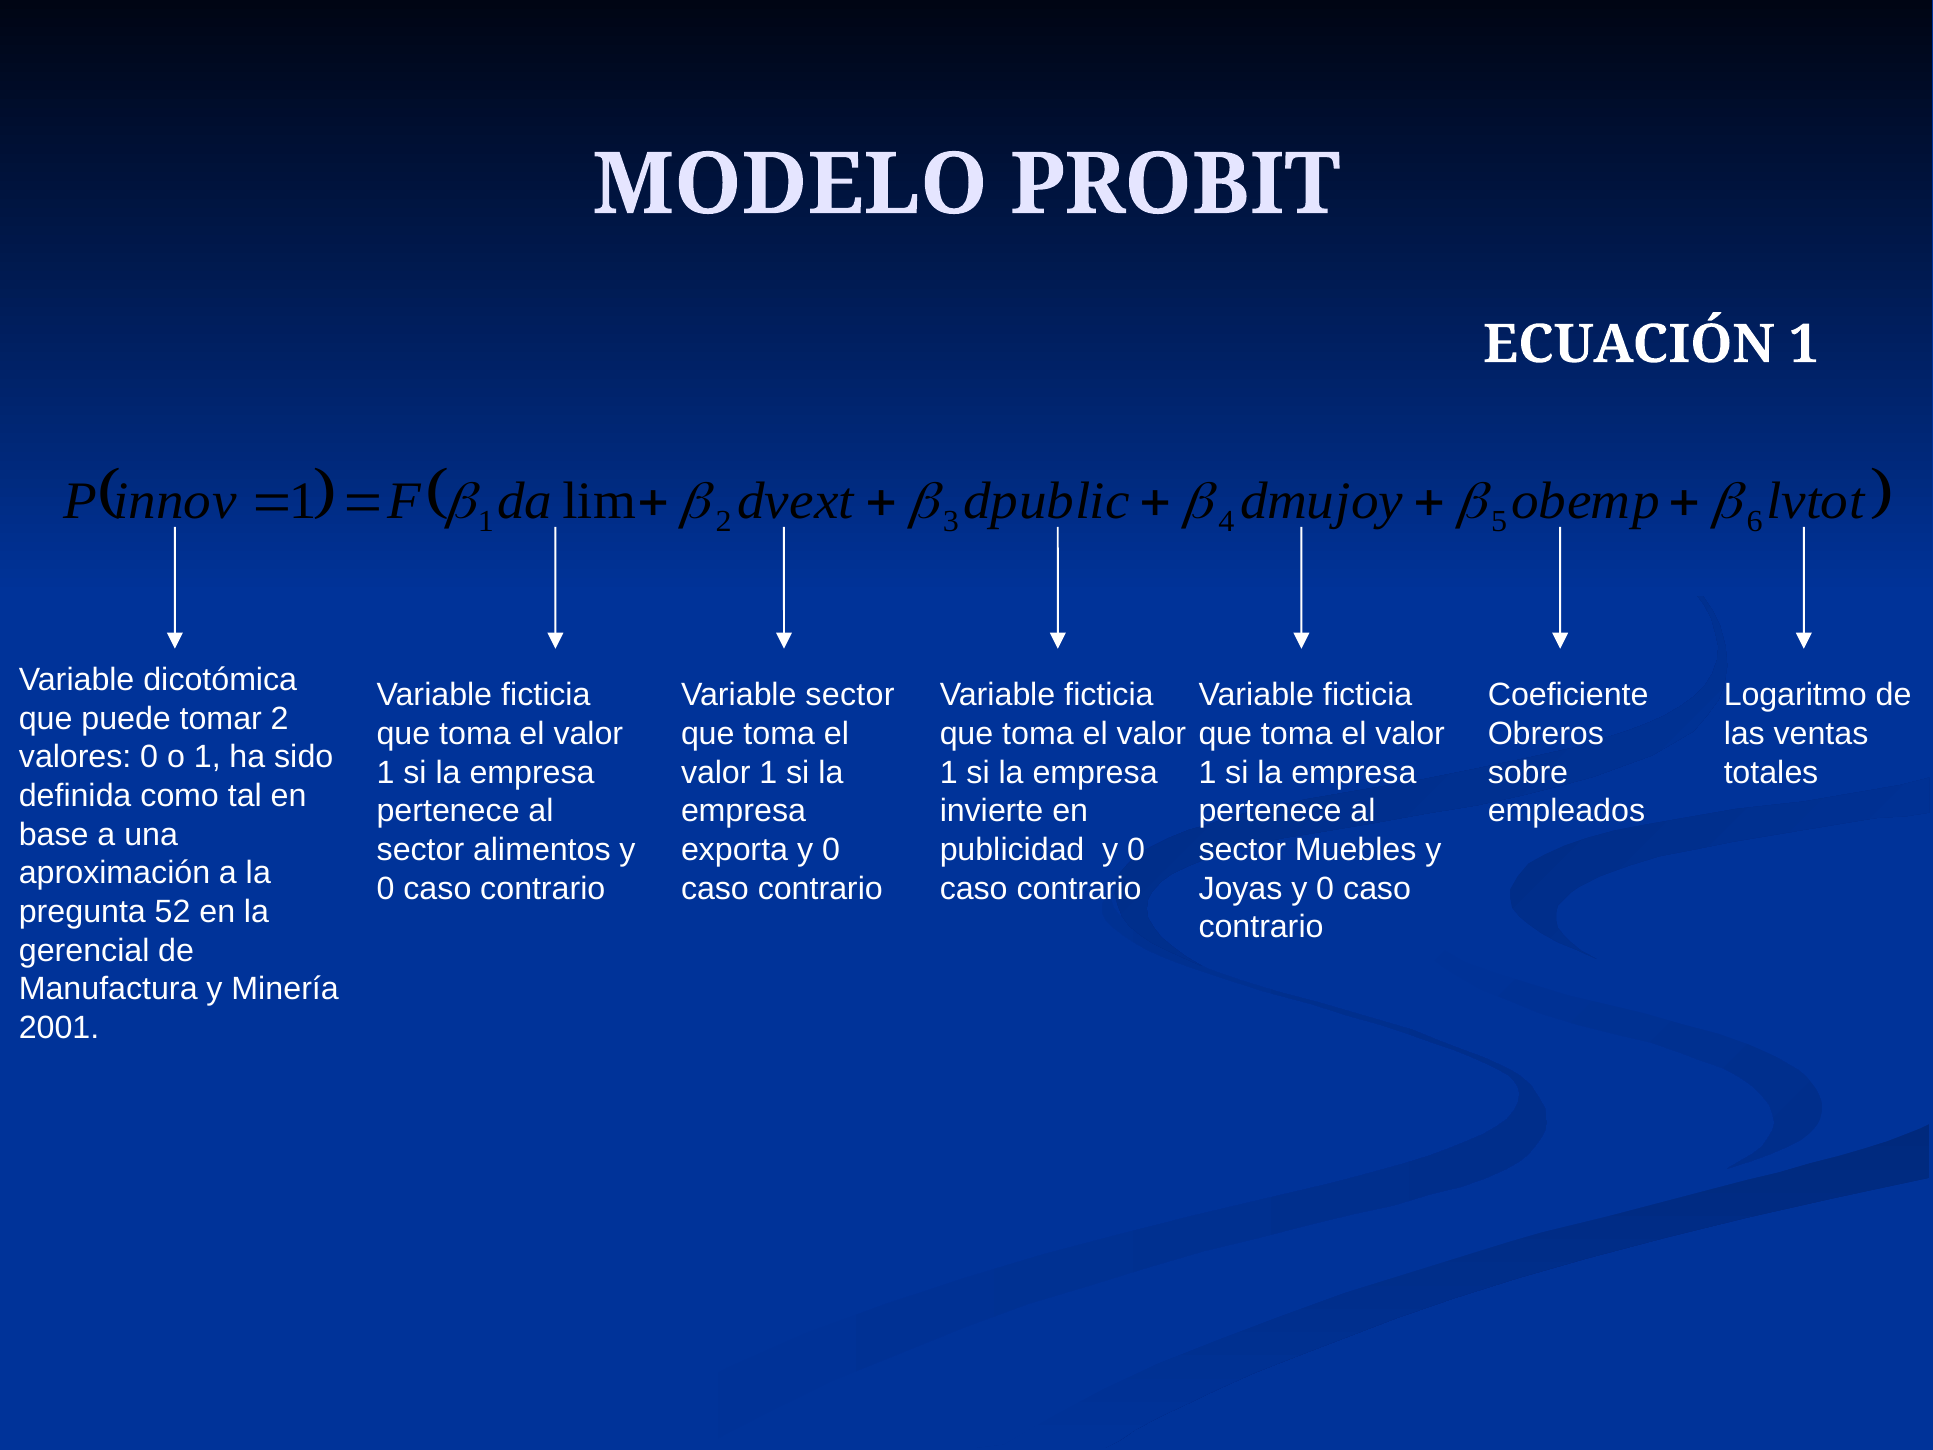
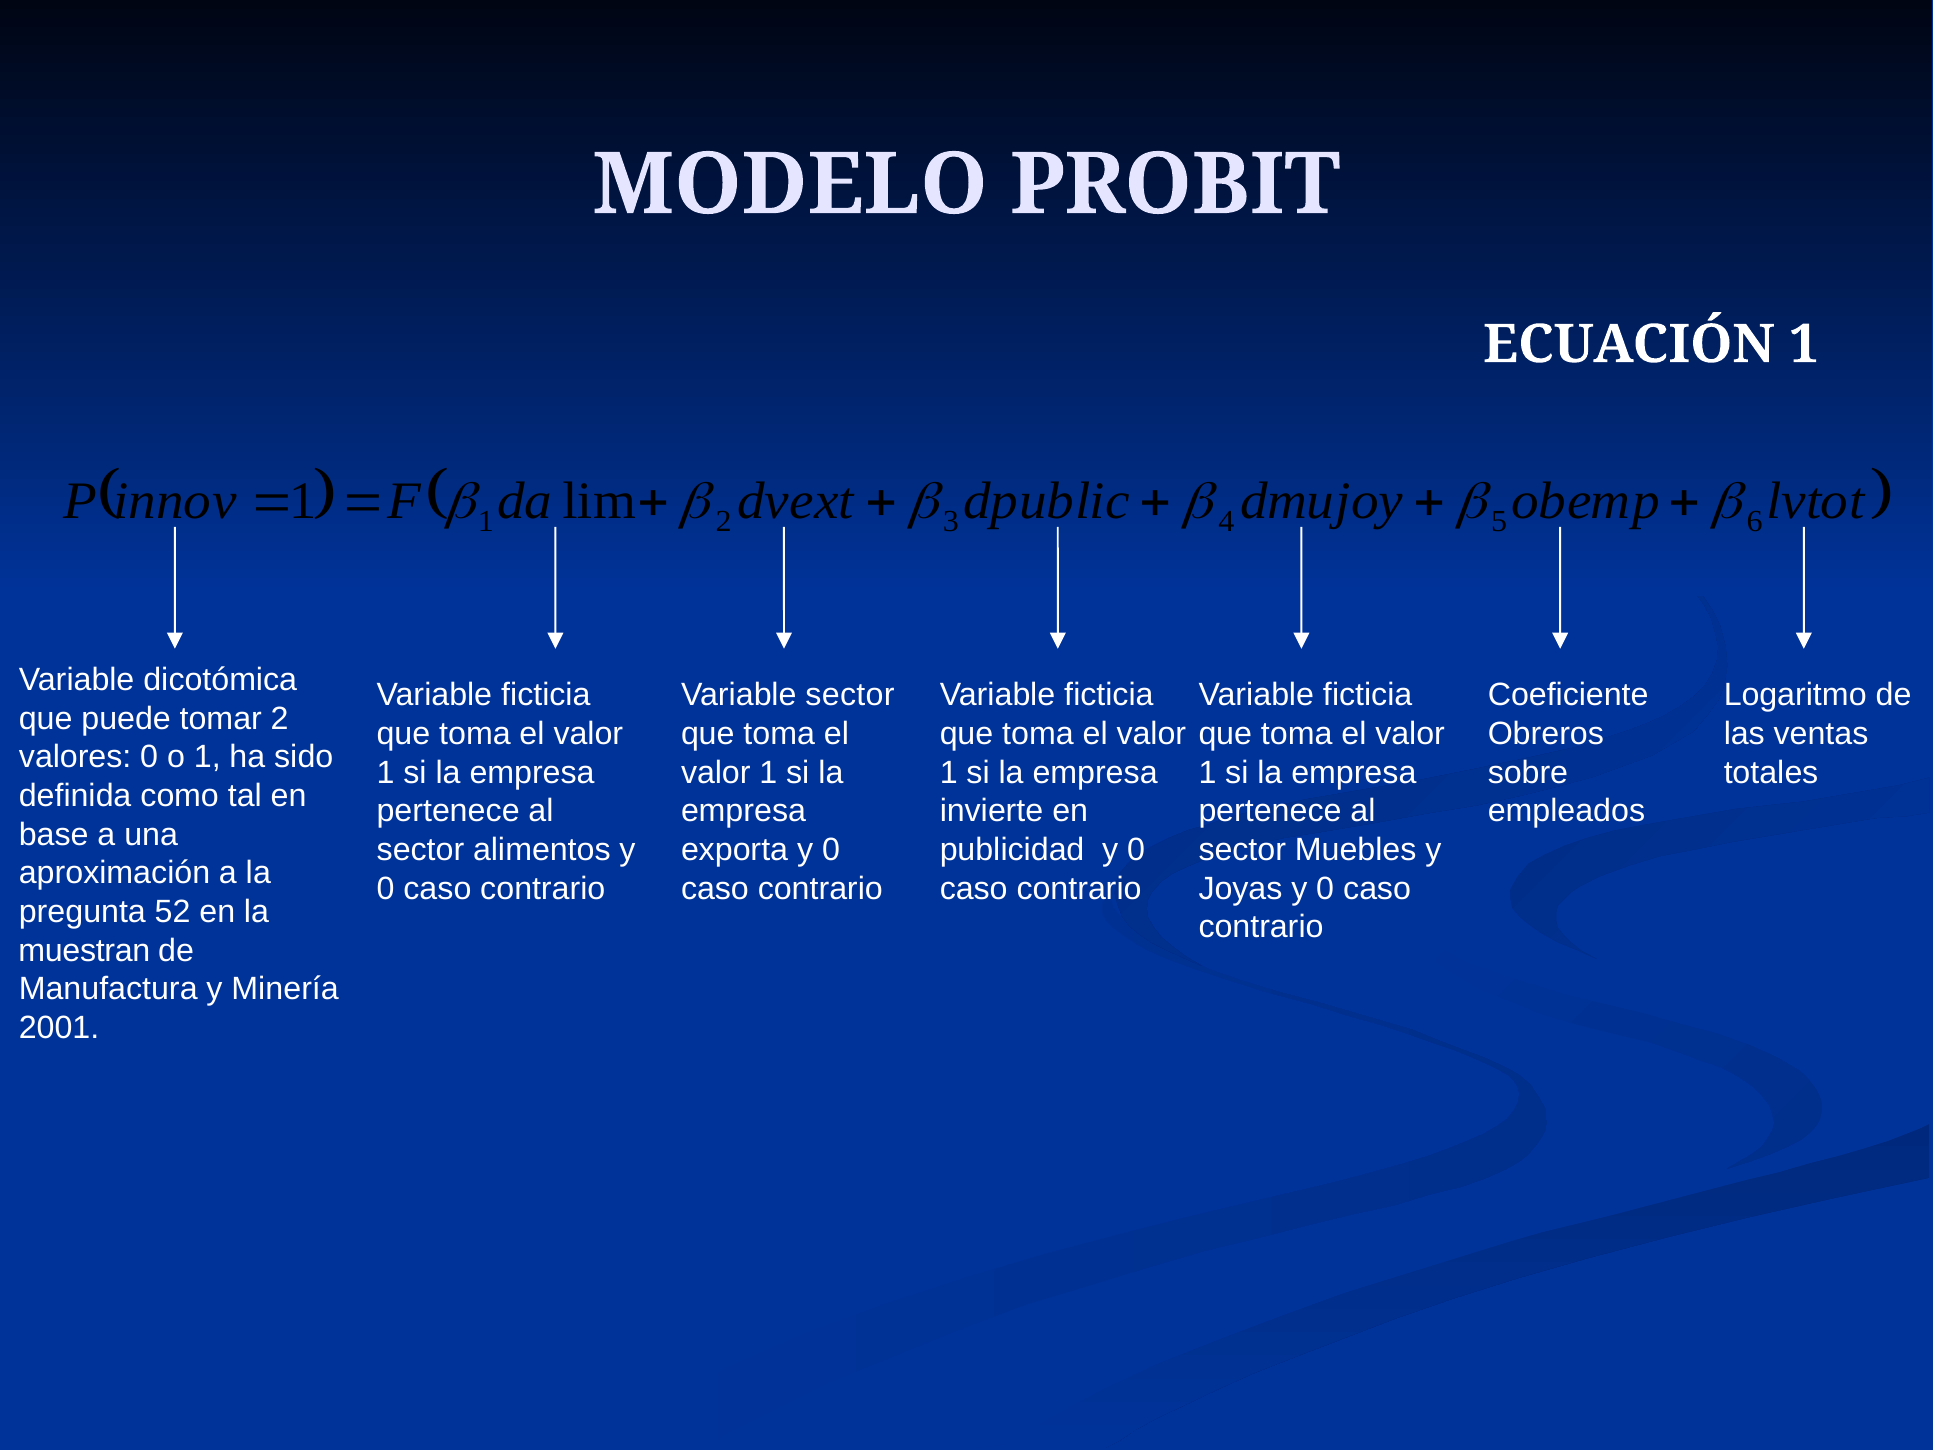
gerencial: gerencial -> muestran (84, 950)
